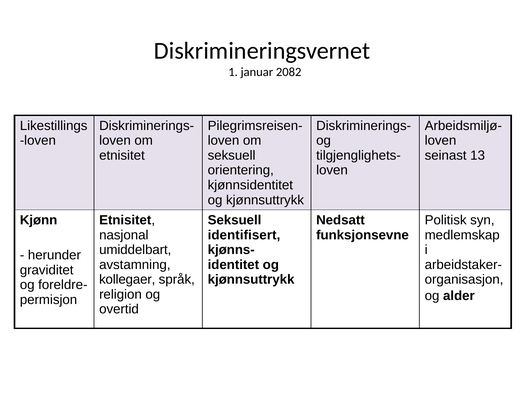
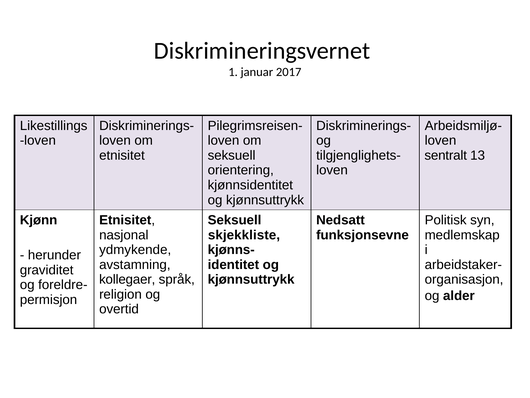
2082: 2082 -> 2017 (289, 72)
seinast: seinast -> sentralt (446, 155)
identifisert: identifisert -> skjekkliste (244, 235)
umiddelbart: umiddelbart -> ydmykende (135, 250)
